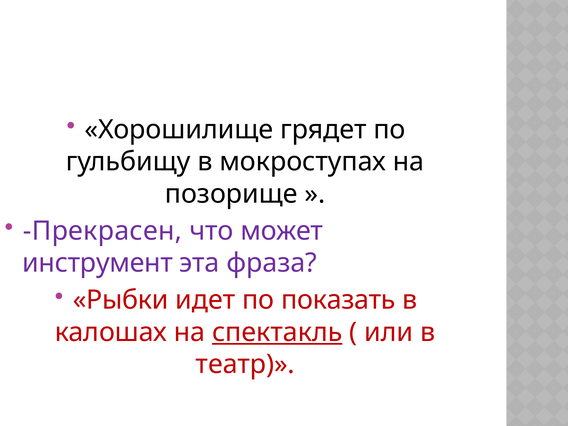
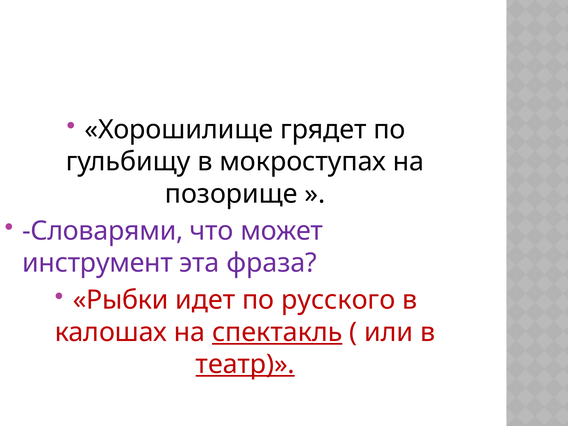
Прекрасен: Прекрасен -> Словарями (103, 231)
показать: показать -> русского (338, 300)
театр underline: none -> present (245, 364)
